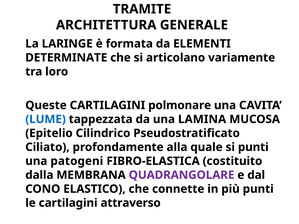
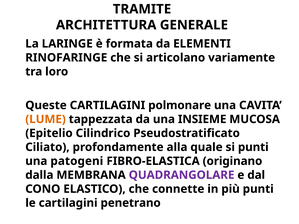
DETERMINATE: DETERMINATE -> RINOFARINGE (66, 58)
LUME colour: blue -> orange (46, 119)
LAMINA: LAMINA -> INSIEME (202, 119)
costituito: costituito -> originano (233, 161)
attraverso: attraverso -> penetrano (131, 203)
